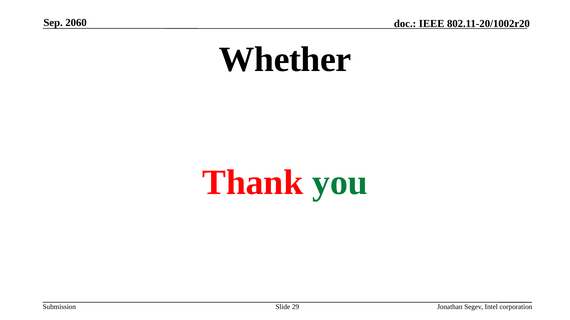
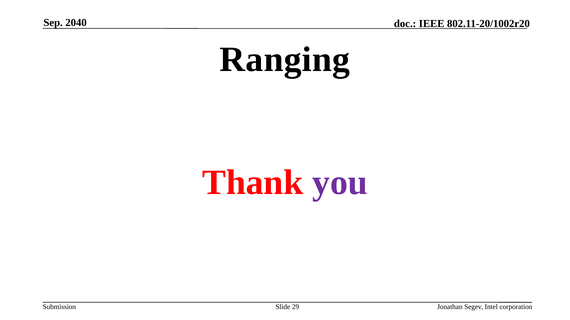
2060: 2060 -> 2040 (76, 23)
Whether: Whether -> Ranging (285, 59)
you colour: green -> purple (340, 183)
